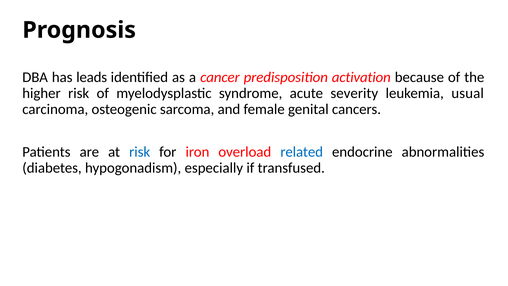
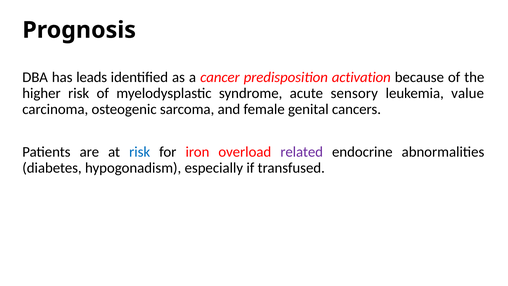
severity: severity -> sensory (354, 93)
usual: usual -> value (468, 93)
related colour: blue -> purple (302, 152)
